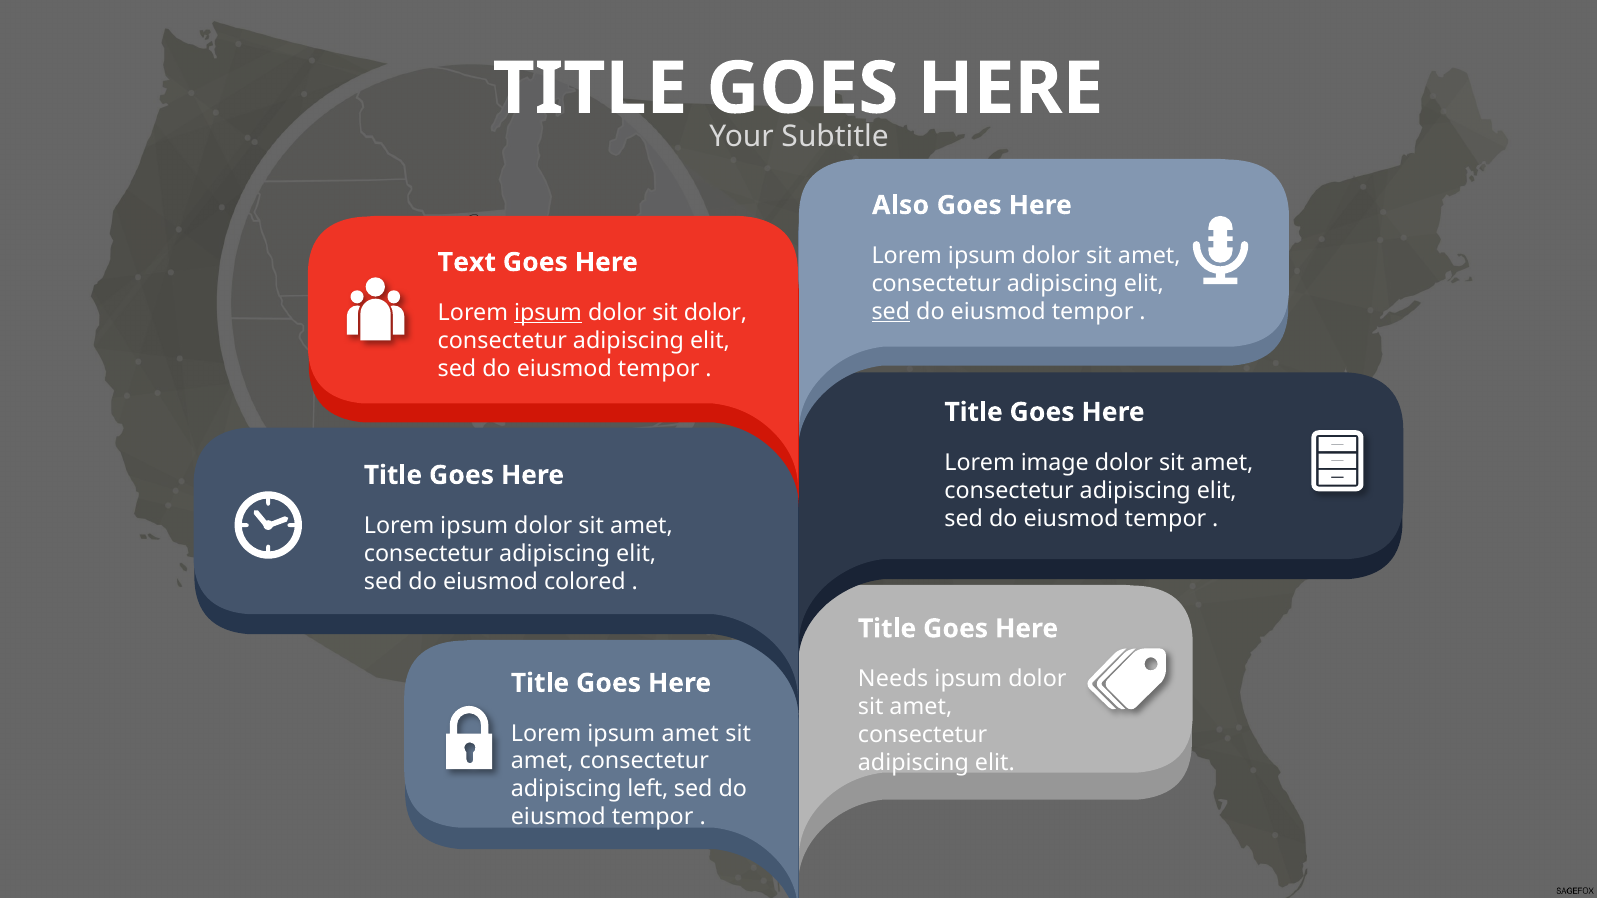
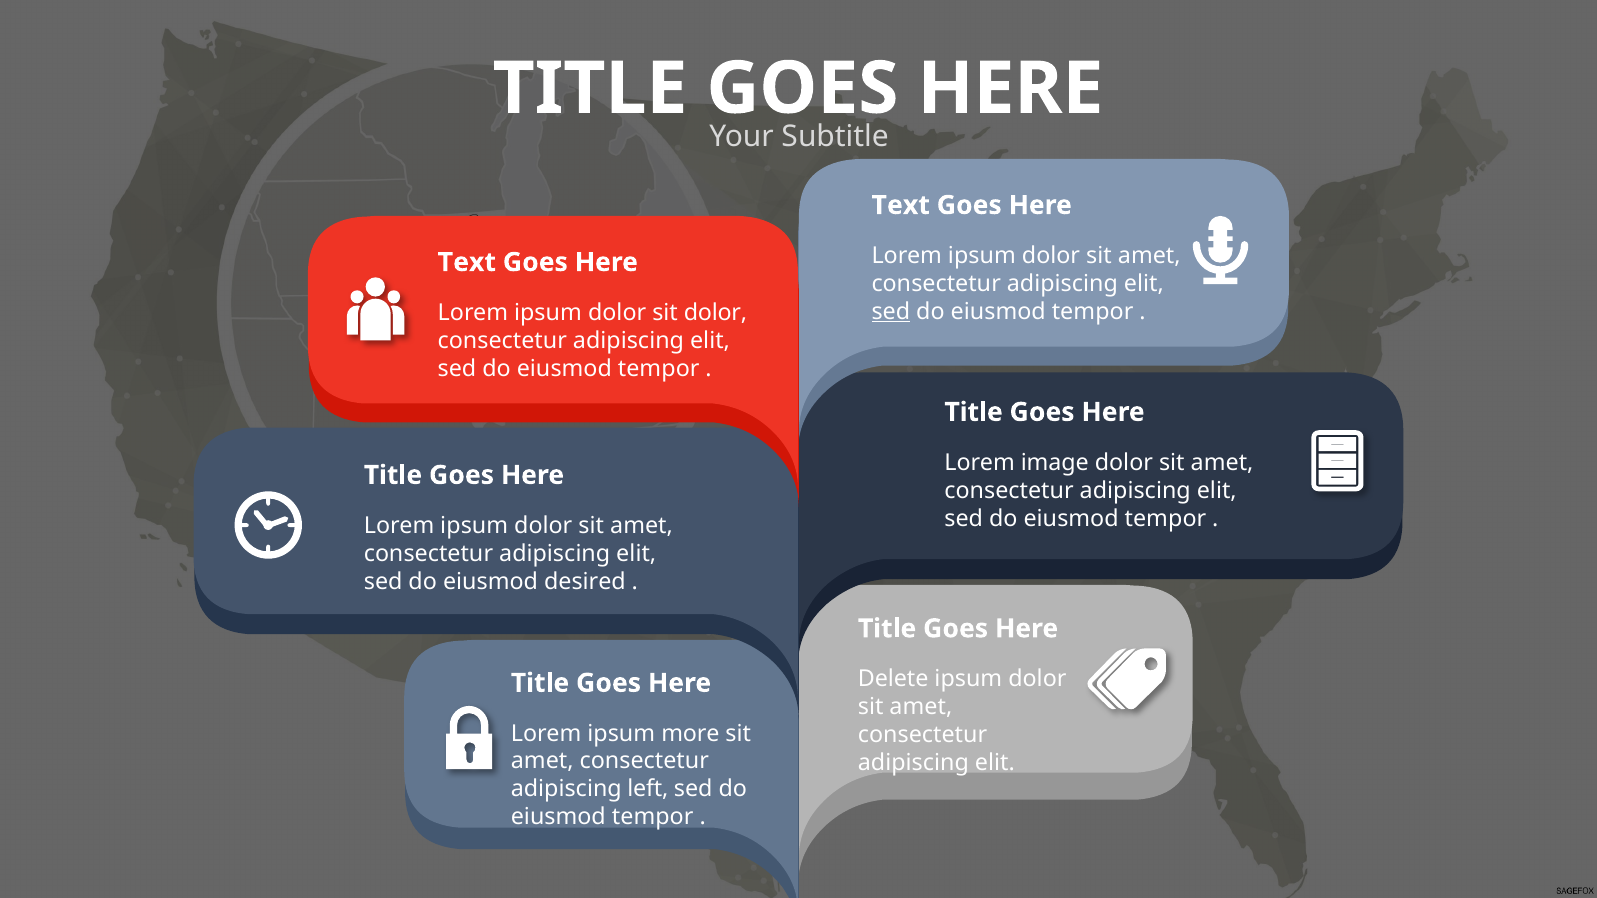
Also: Also -> Text (901, 205)
ipsum underline: present -> none (548, 313)
colored: colored -> desired (585, 582)
Needs: Needs -> Delete (893, 679)
ipsum amet: amet -> more (690, 734)
